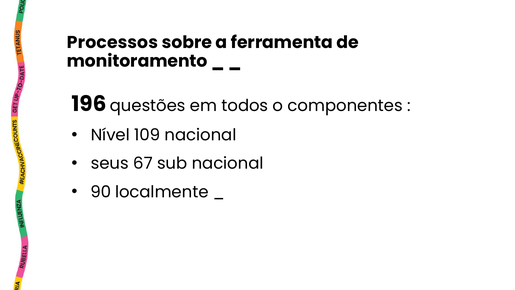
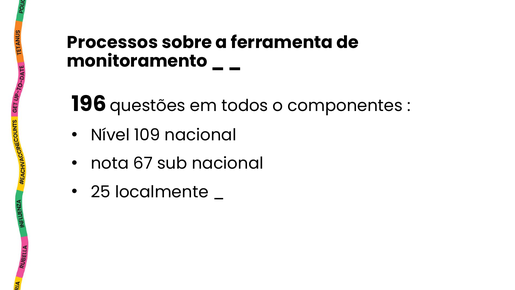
seus: seus -> nota (110, 163)
90: 90 -> 25 (101, 192)
